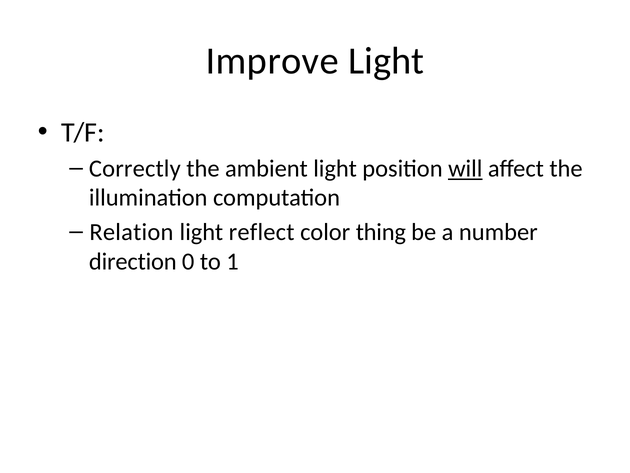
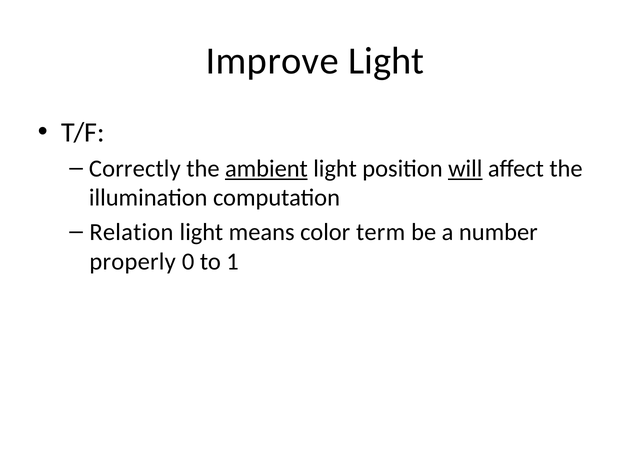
ambient underline: none -> present (266, 168)
reflect: reflect -> means (262, 232)
thing: thing -> term (381, 232)
direction: direction -> properly (133, 261)
